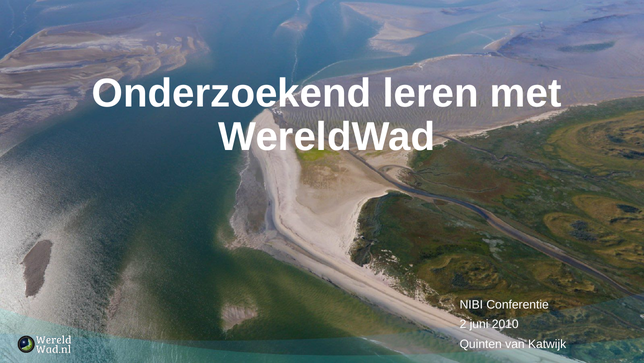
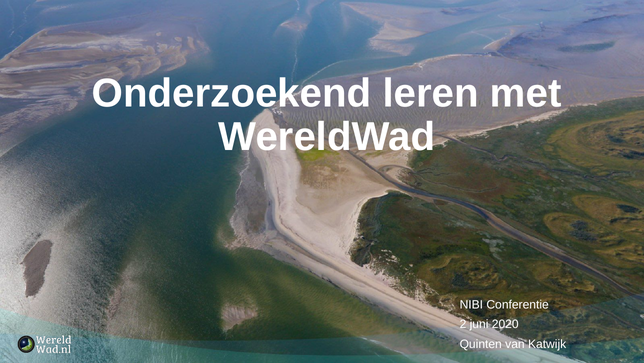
2010: 2010 -> 2020 (505, 324)
